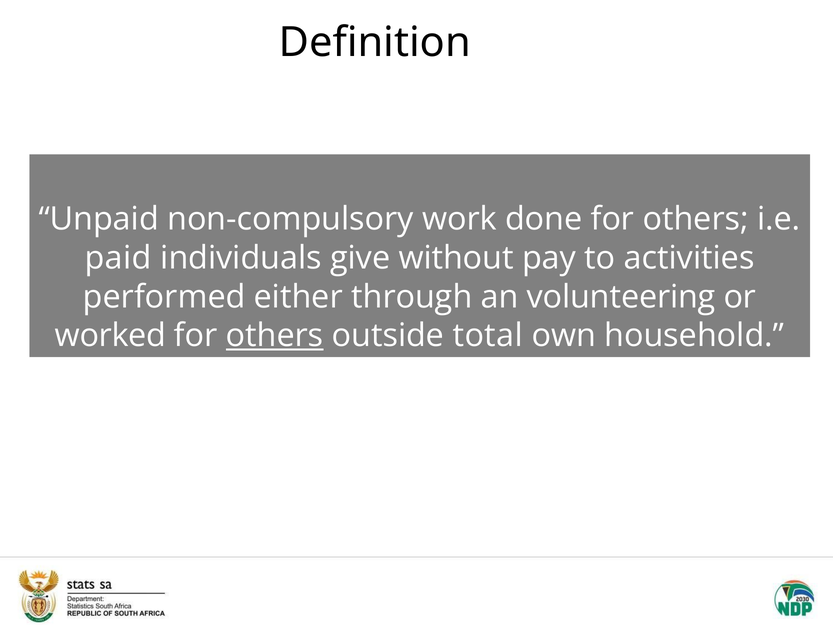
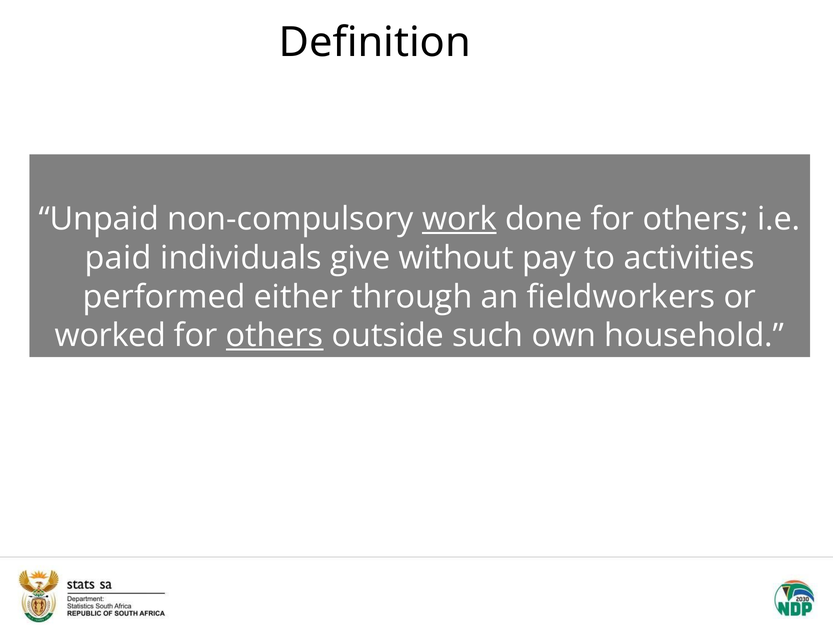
work underline: none -> present (459, 219)
volunteering: volunteering -> fieldworkers (621, 297)
total: total -> such (488, 336)
